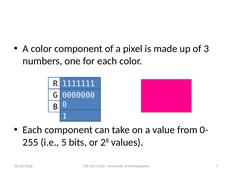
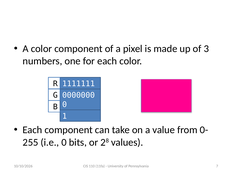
i.e 5: 5 -> 0 (64, 142)
